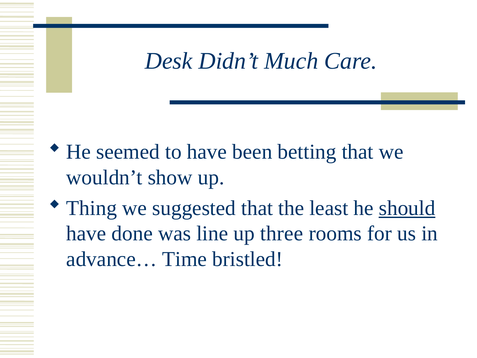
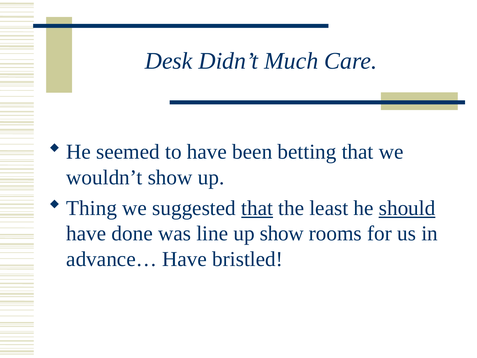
that underline: none -> present (257, 208)
up three: three -> show (282, 233)
advance… Time: Time -> Have (185, 259)
